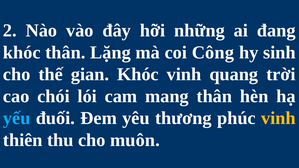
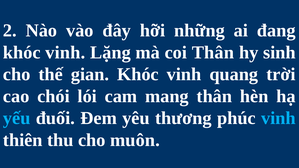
thân: thân -> vinh (65, 52)
coi Công: Công -> Thân (213, 52)
vinh colour: yellow -> light blue (278, 118)
